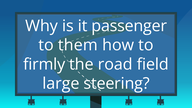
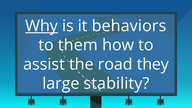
Why underline: none -> present (42, 26)
passenger: passenger -> behaviors (129, 26)
firmly: firmly -> assist (44, 64)
field: field -> they (153, 64)
steering: steering -> stability (116, 84)
